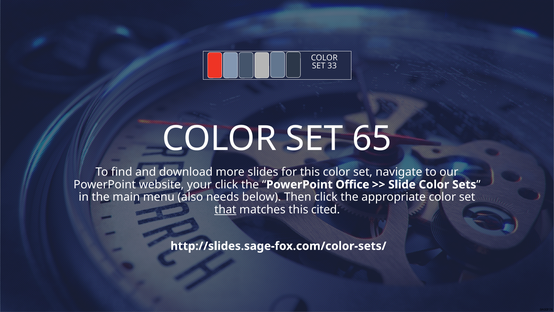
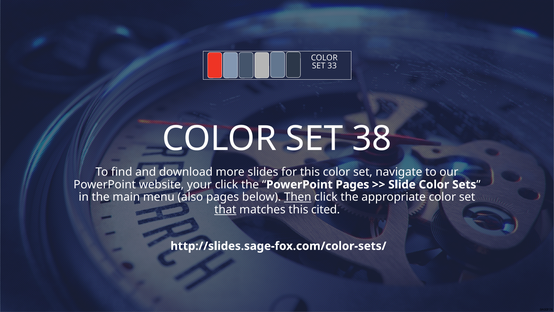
65: 65 -> 38 (372, 138)
PowerPoint Office: Office -> Pages (352, 184)
also needs: needs -> pages (223, 197)
Then underline: none -> present (298, 197)
